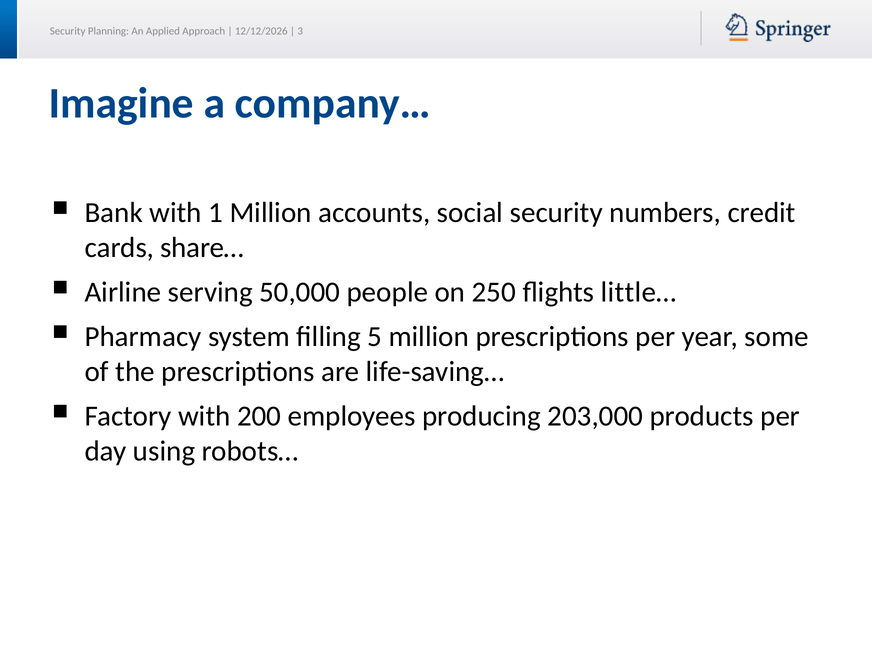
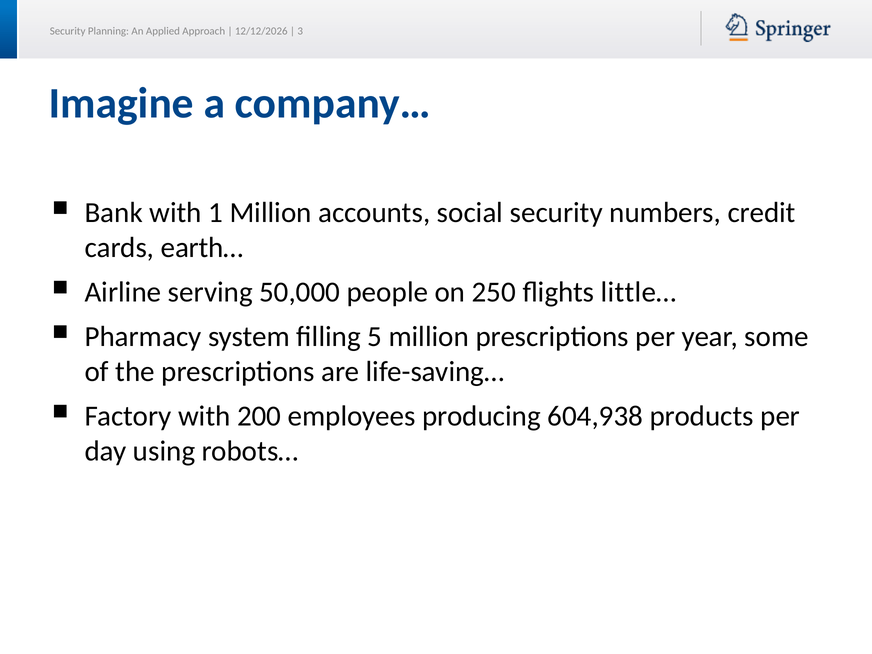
share…: share… -> earth… (202, 248)
203,000: 203,000 -> 604,938 (595, 416)
